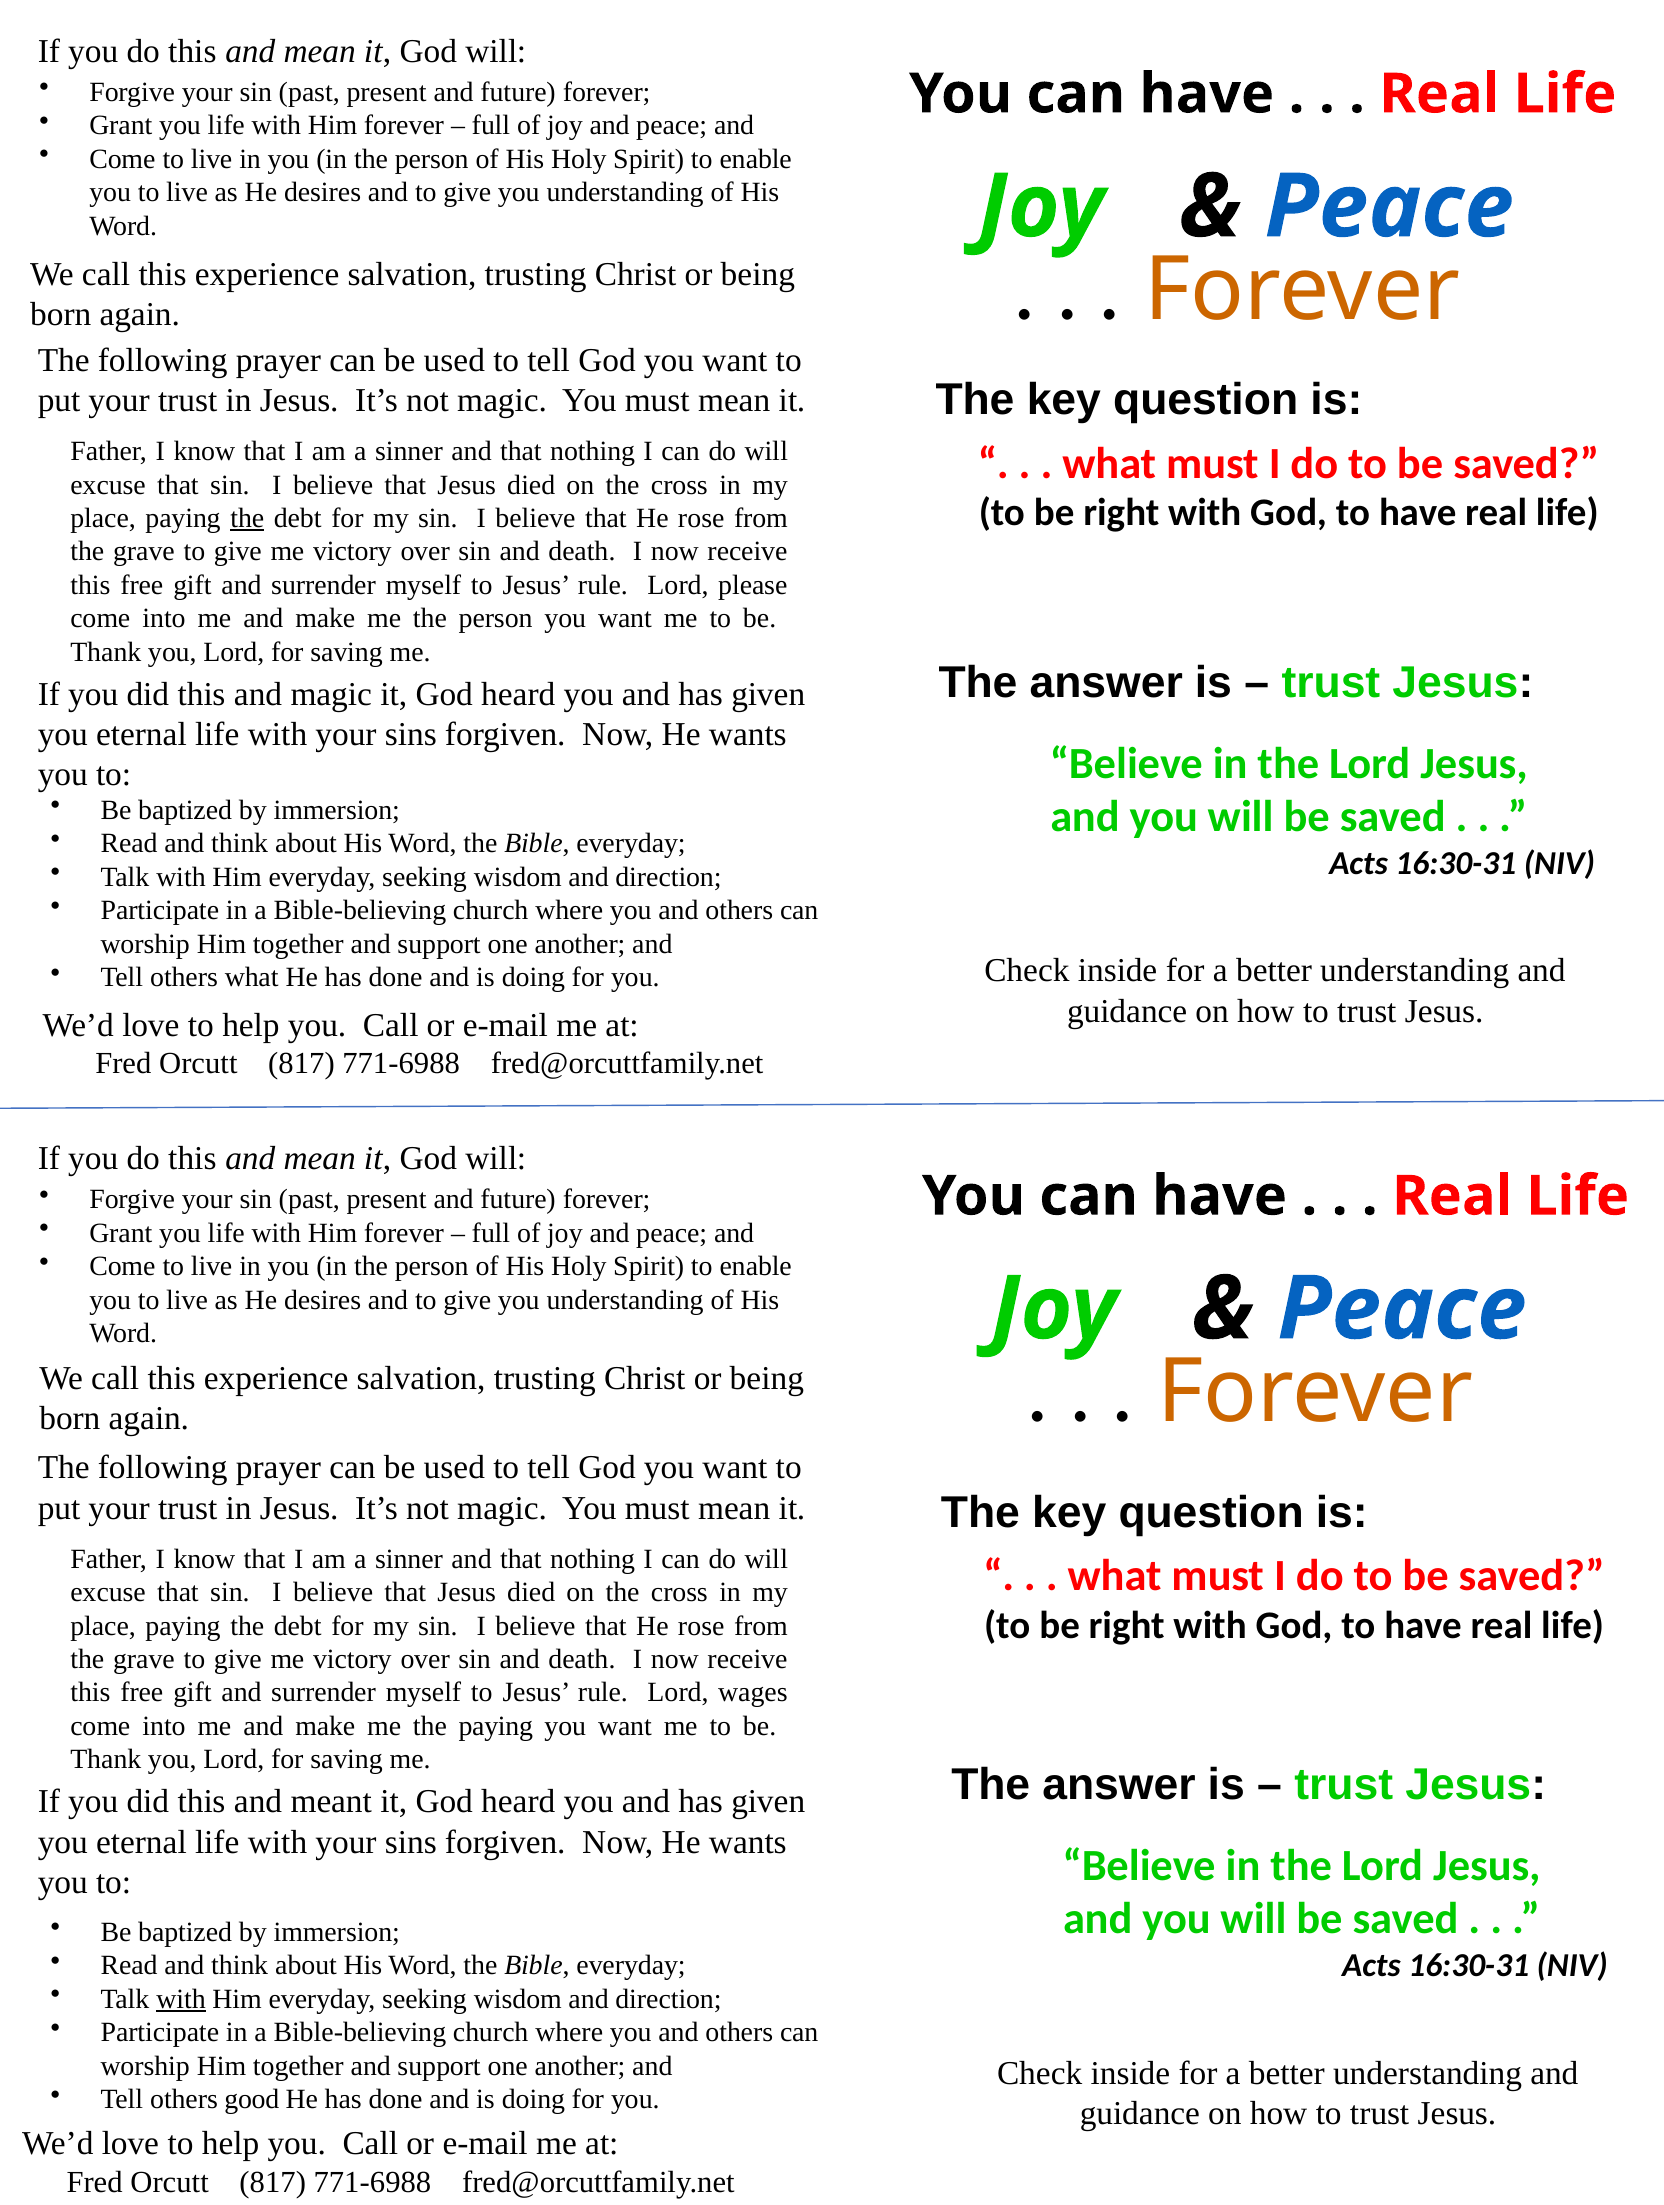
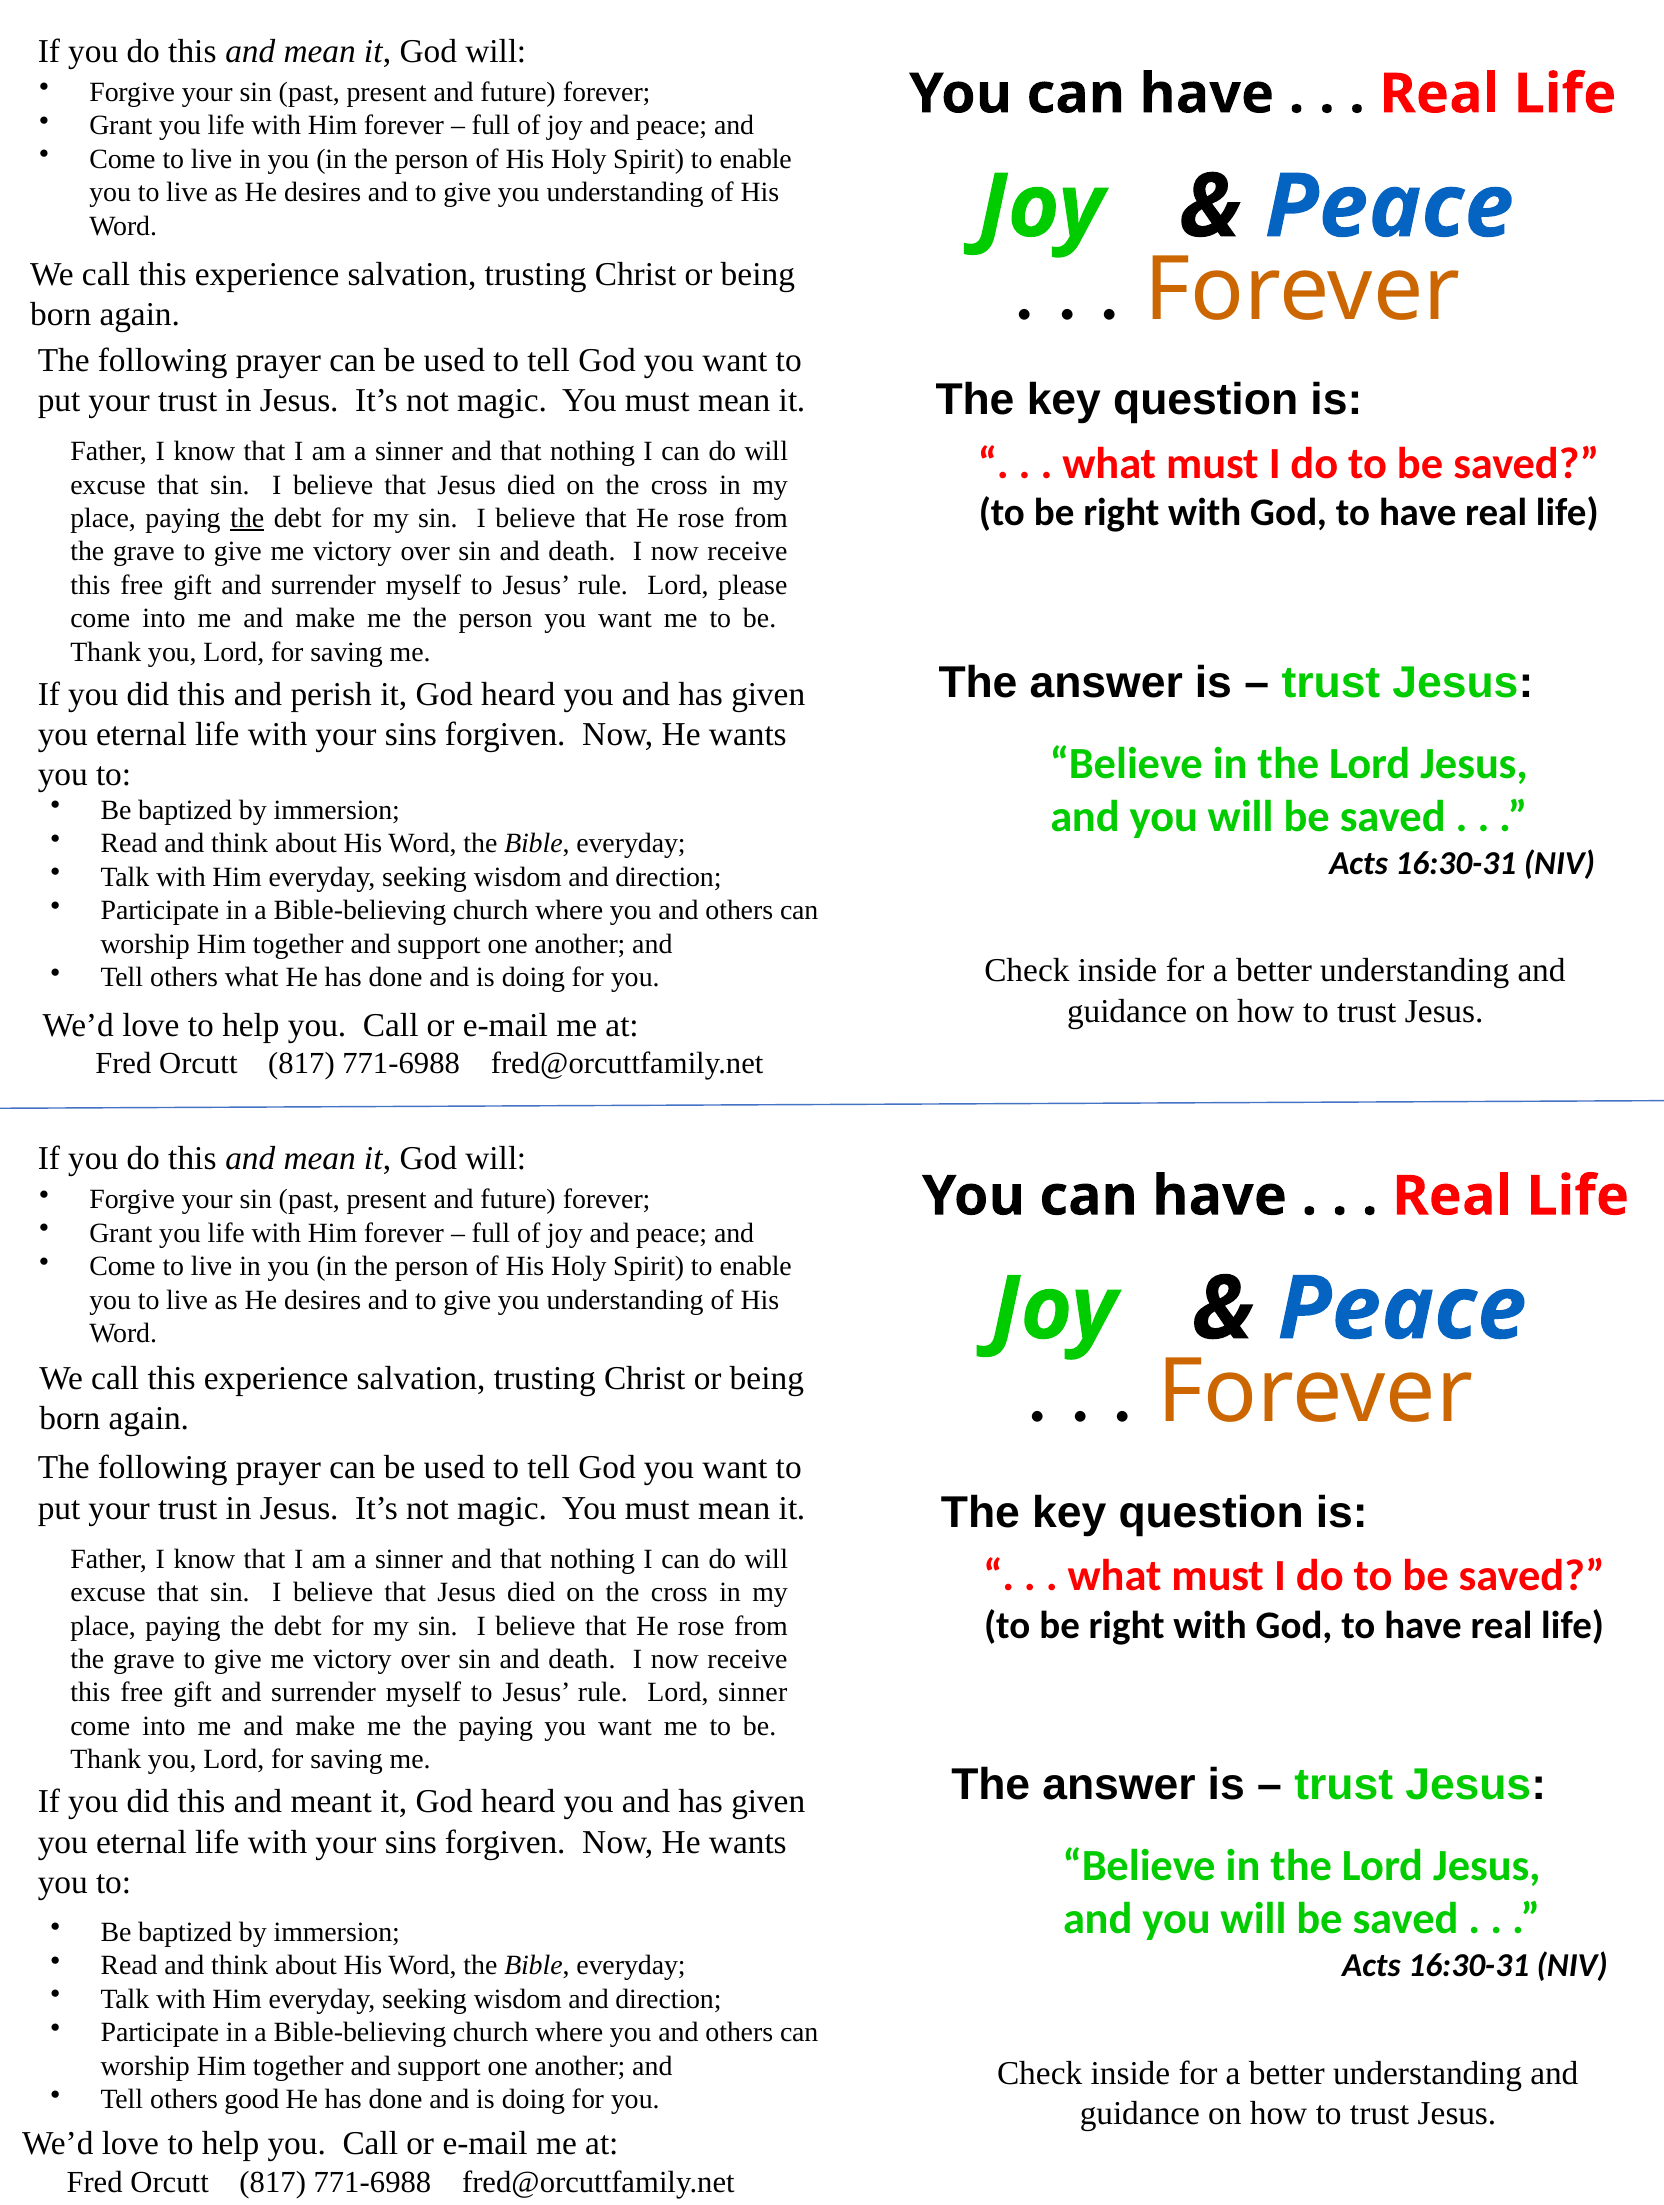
and magic: magic -> perish (331, 695)
Lord wages: wages -> sinner (753, 1693)
with underline: present -> none (181, 1999)
